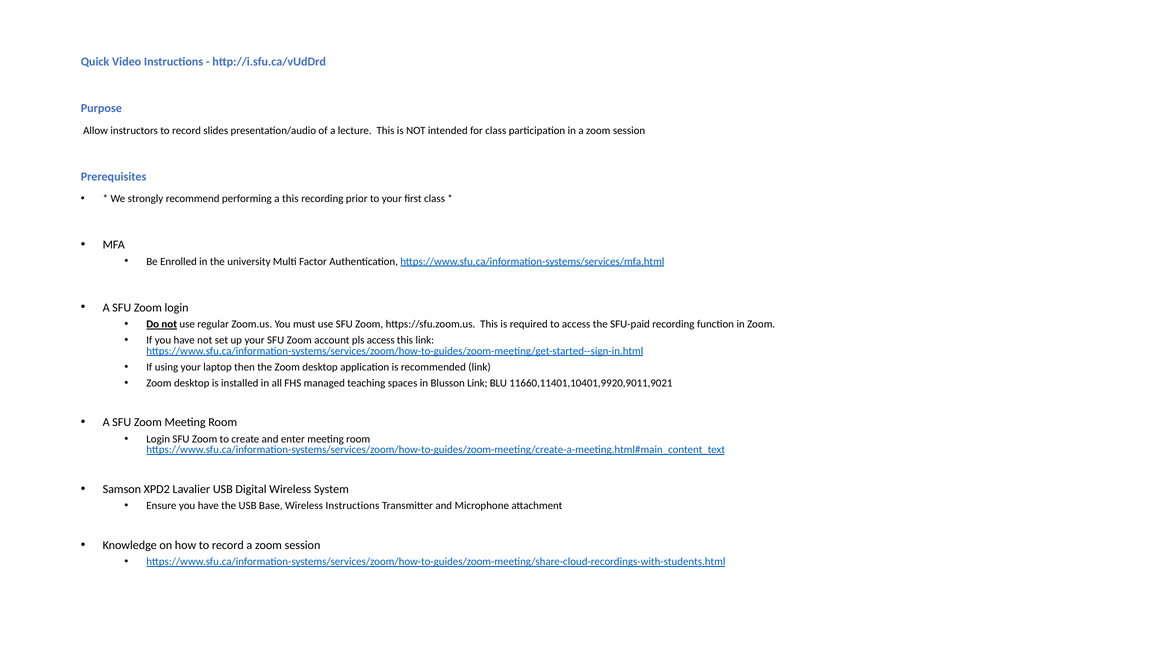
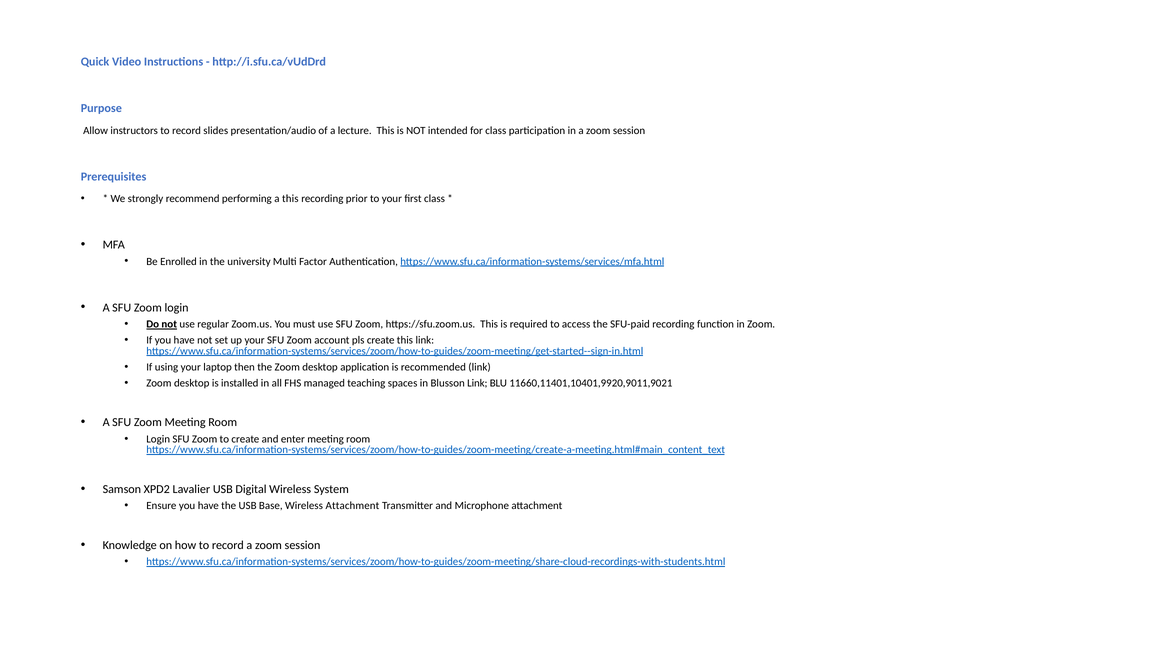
pls access: access -> create (381, 340)
Wireless Instructions: Instructions -> Attachment (352, 506)
